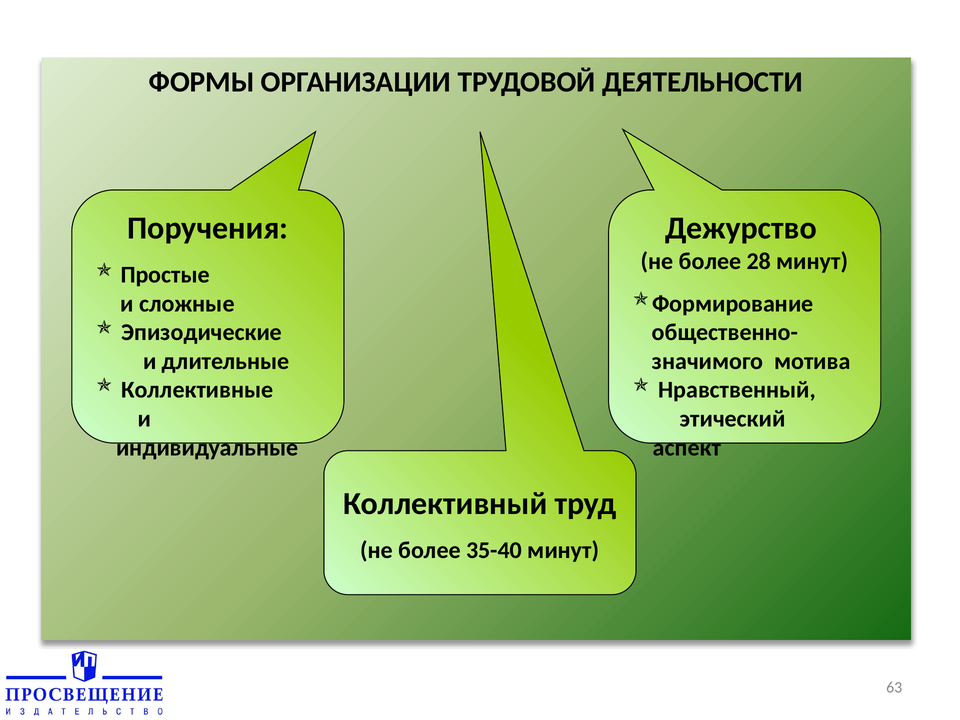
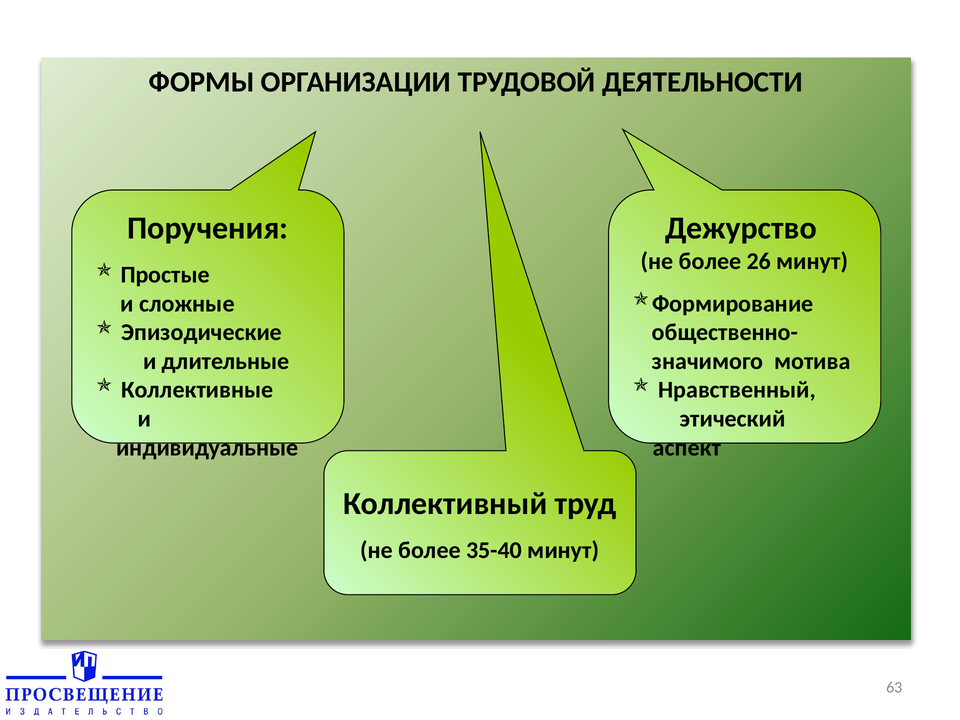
28: 28 -> 26 (759, 261)
